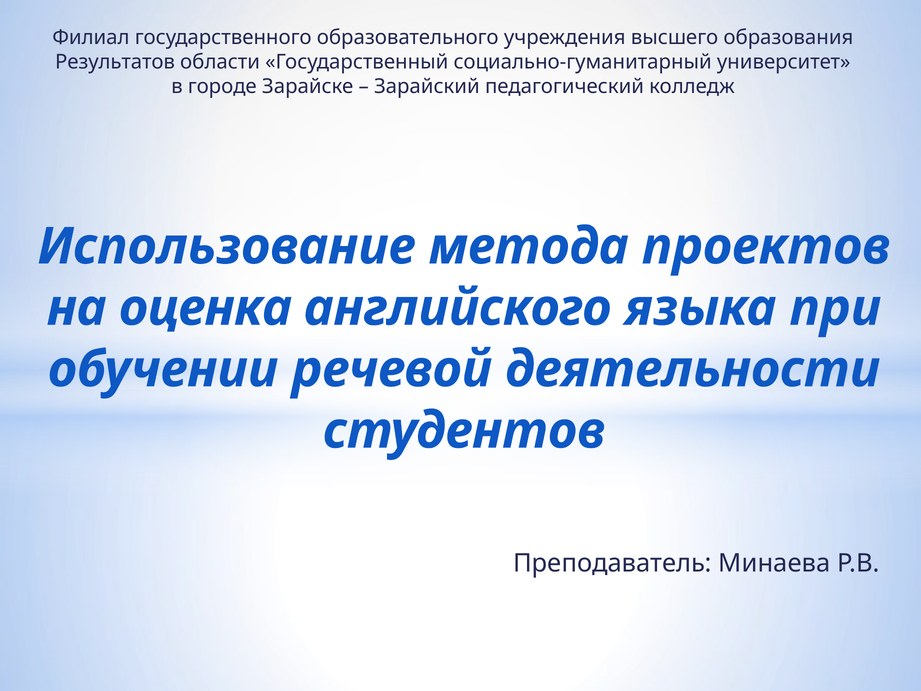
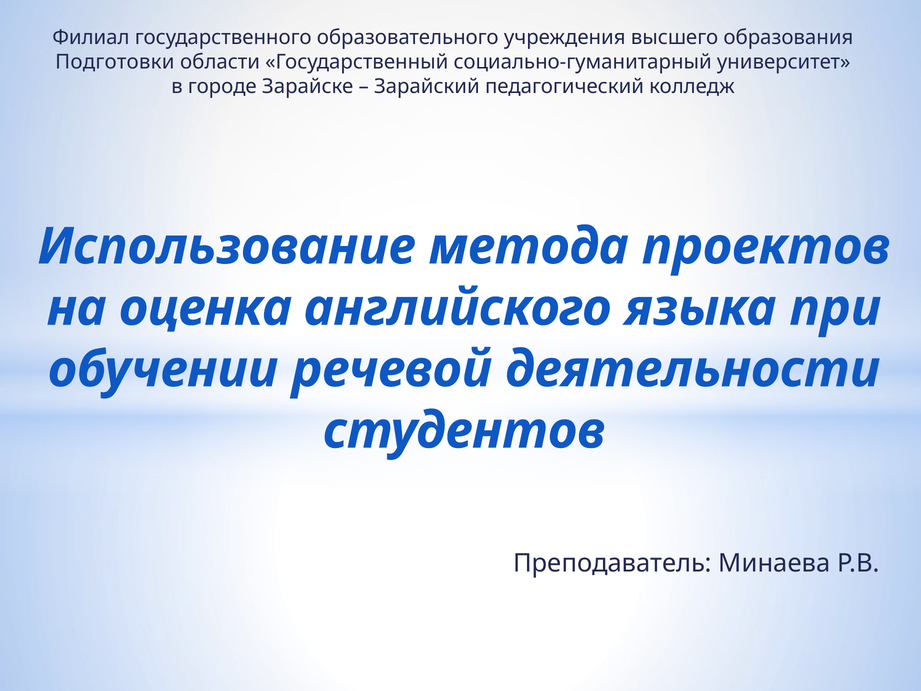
Результатов: Результатов -> Подготовки (115, 62)
